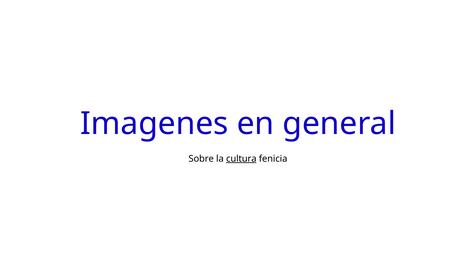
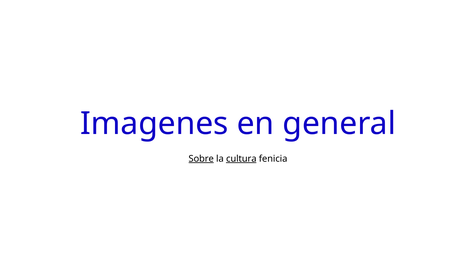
Sobre underline: none -> present (201, 159)
